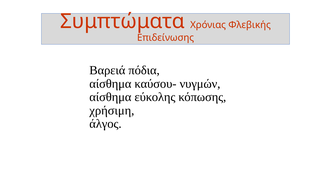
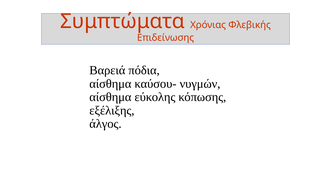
χρήσιμη: χρήσιμη -> εξέλιξης (112, 111)
